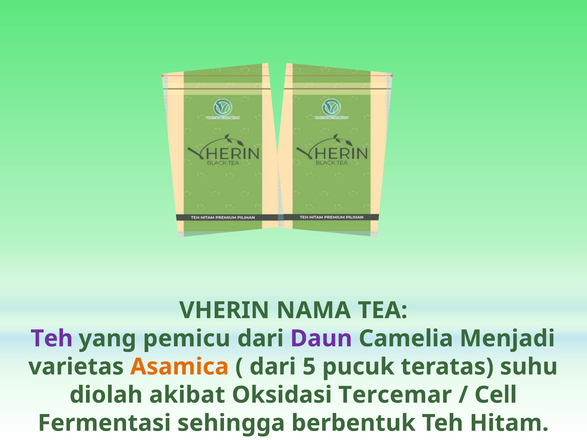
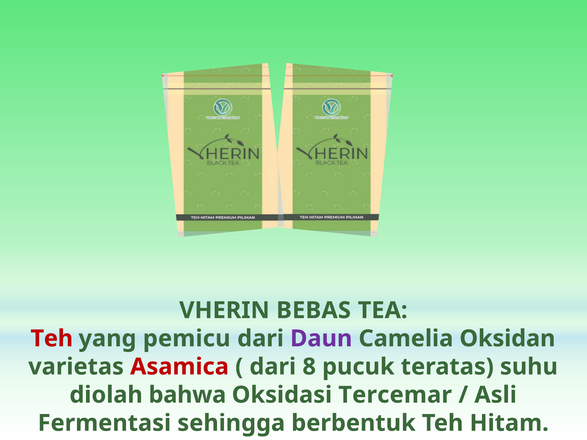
NAMA: NAMA -> BEBAS (314, 311)
Teh colour: purple -> red (52, 339)
Menjadi: Menjadi -> Oksidan (507, 339)
Asamica colour: orange -> red (180, 367)
5: 5 -> 8 (309, 367)
akibat: akibat -> bahwa (187, 395)
Cell: Cell -> Asli (496, 395)
